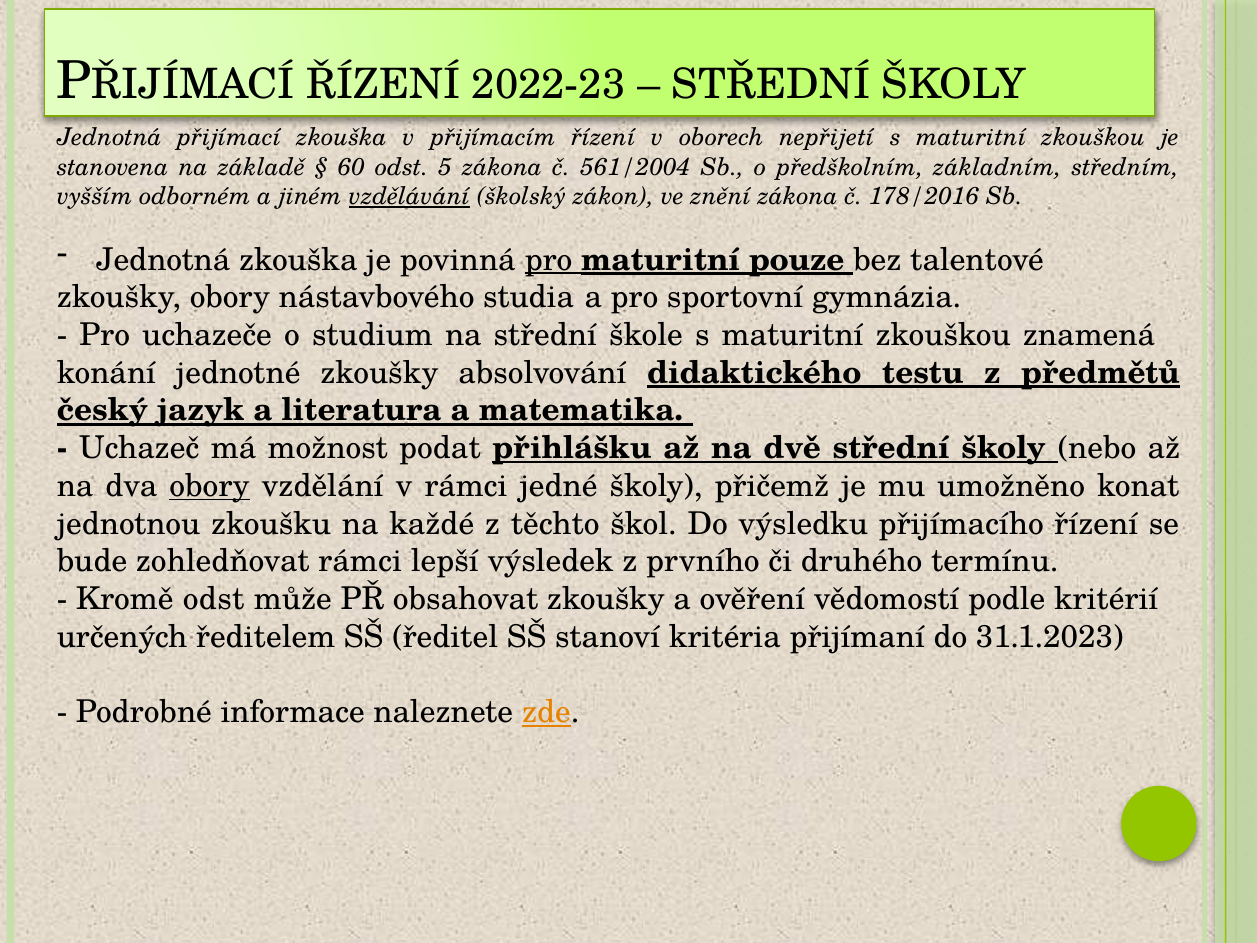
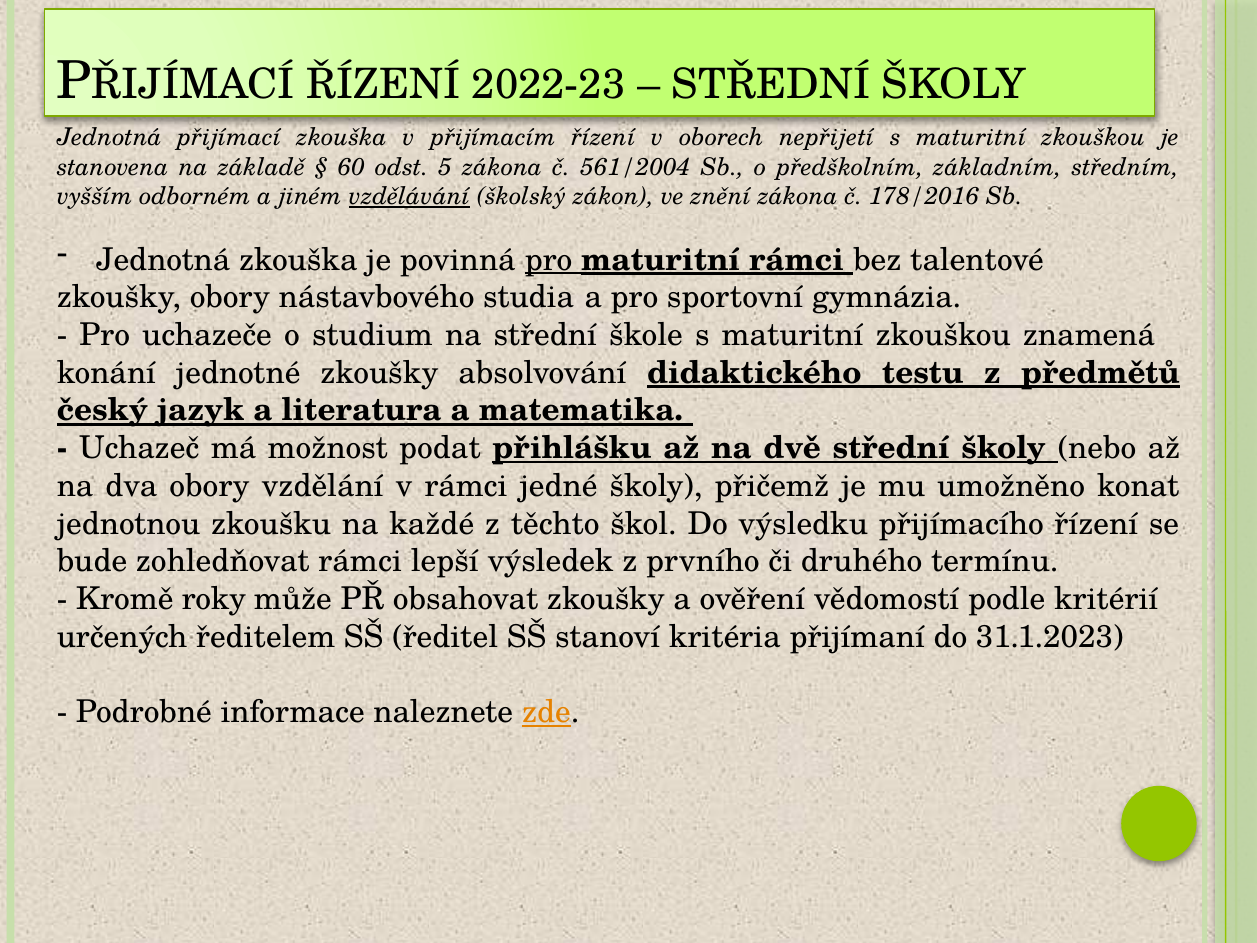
maturitní pouze: pouze -> rámci (797, 260)
obory underline: present -> none (209, 486)
Kromě odst: odst -> roky (214, 599)
